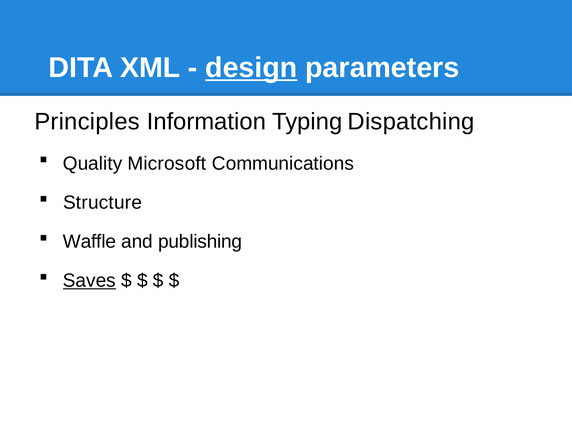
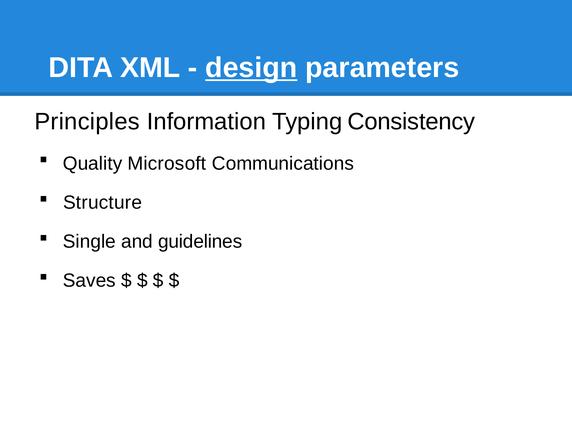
Dispatching: Dispatching -> Consistency (411, 122)
Waffle: Waffle -> Single (89, 242)
publishing: publishing -> guidelines (200, 242)
Saves underline: present -> none (89, 281)
